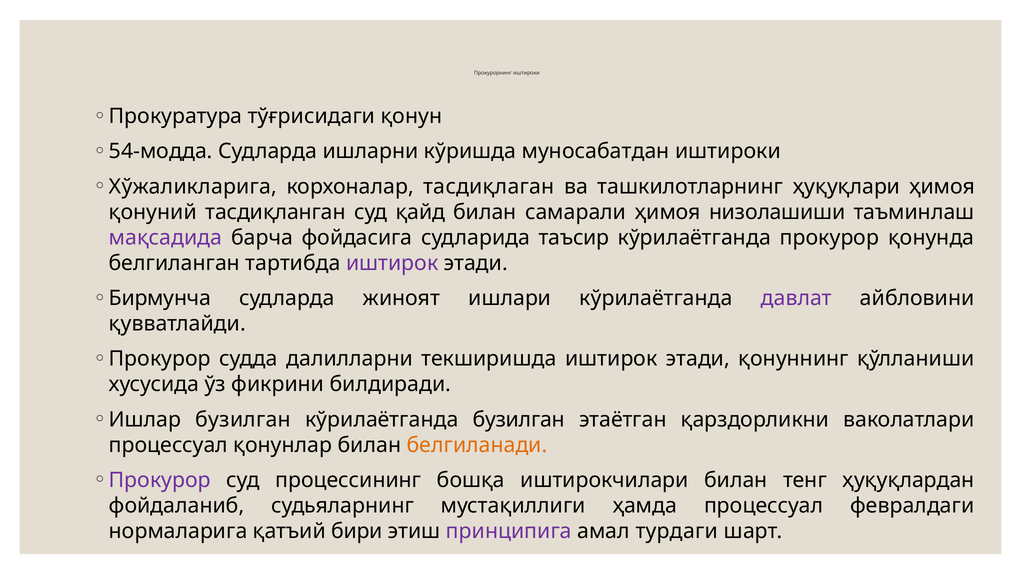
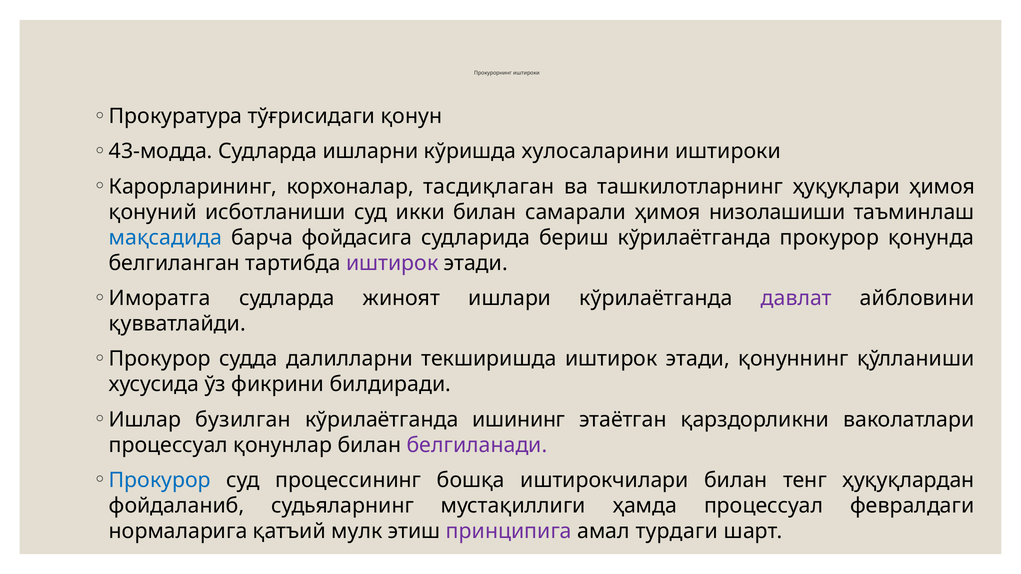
54-модда: 54-модда -> 43-модда (161, 152)
муносабатдан: муносабатдан -> хулосаларини (596, 152)
Хўжаликларига: Хўжаликларига -> Карорларининг (193, 187)
тасдиқланган: тасдиқланган -> исботланиши (276, 212)
қайд: қайд -> икки (420, 212)
мақсадида colour: purple -> blue (165, 238)
таъсир: таъсир -> бериш (574, 238)
Бирмунча: Бирмунча -> Иморатга (160, 298)
кўрилаётганда бузилган: бузилган -> ишининг (519, 420)
белгиланади colour: orange -> purple (477, 445)
Прокурор colour: purple -> blue (160, 480)
бири: бири -> мулк (357, 531)
